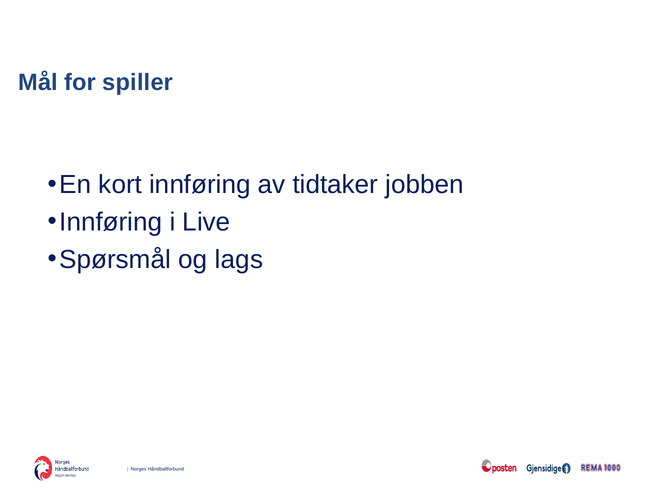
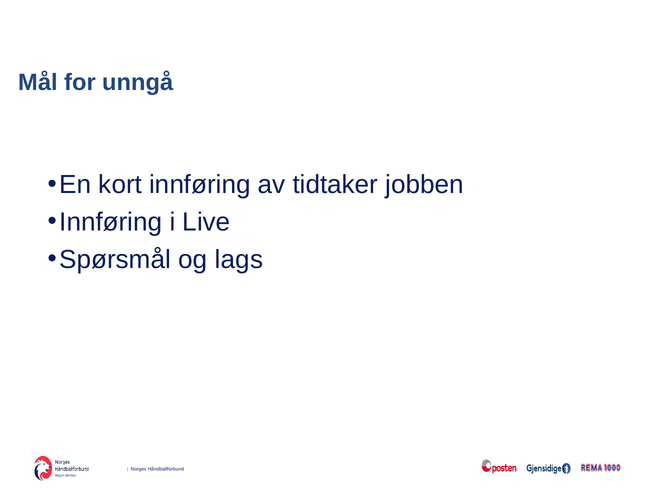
spiller: spiller -> unngå (138, 83)
